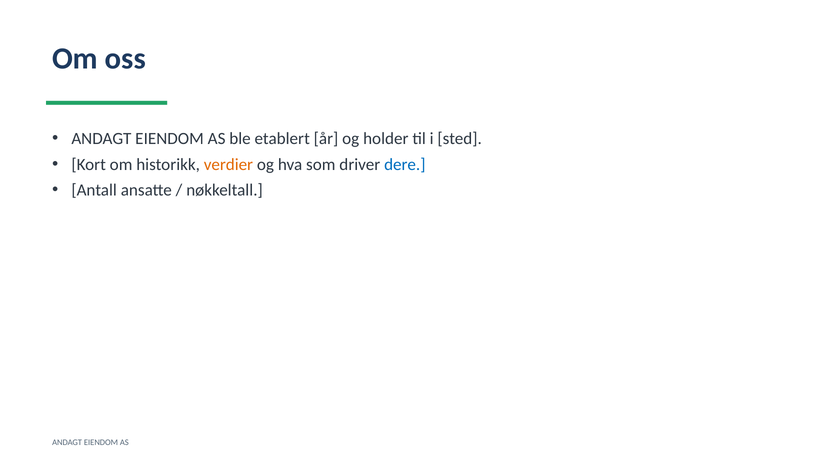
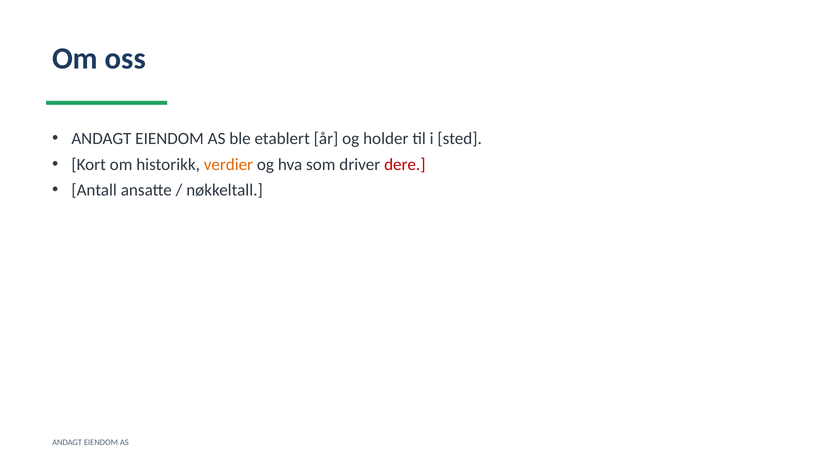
dere colour: blue -> red (405, 165)
